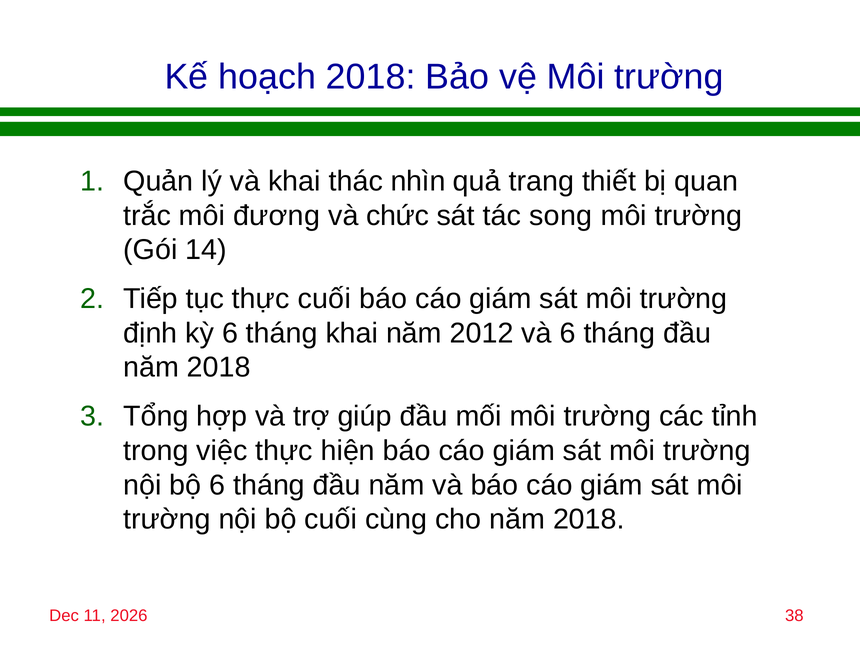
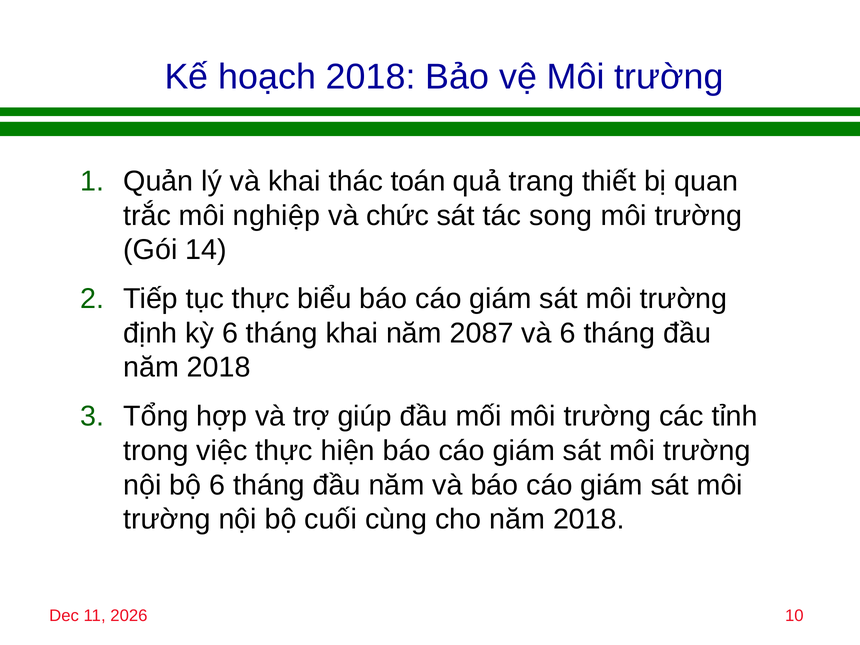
nhìn: nhìn -> toán (418, 181)
đương: đương -> nghiệp (277, 216)
thực cuối: cuối -> biểu (324, 299)
2012: 2012 -> 2087 (482, 333)
38: 38 -> 10 (794, 616)
